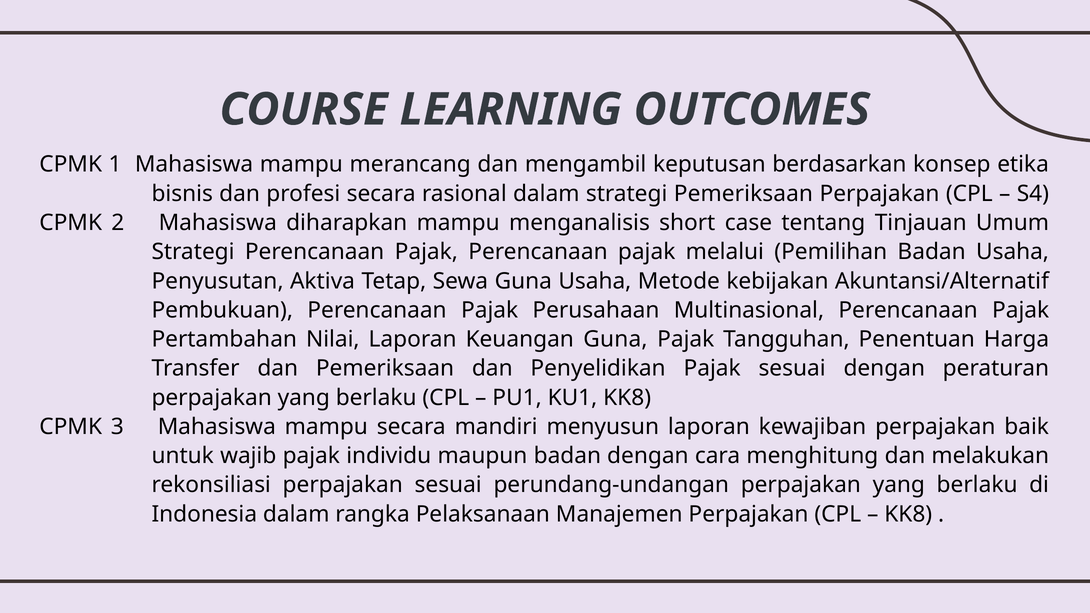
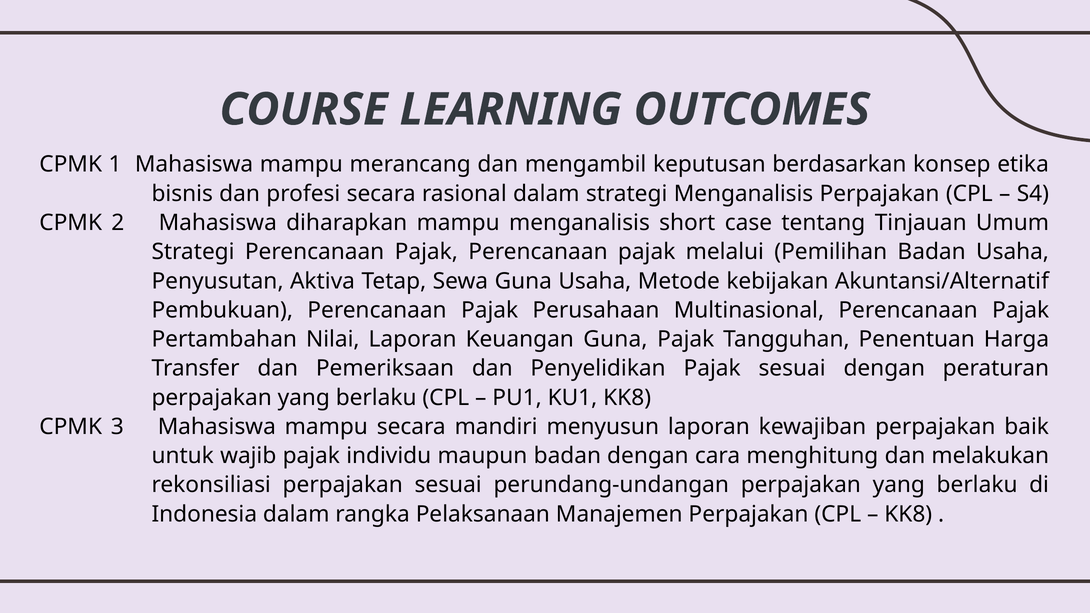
strategi Pemeriksaan: Pemeriksaan -> Menganalisis (743, 194)
